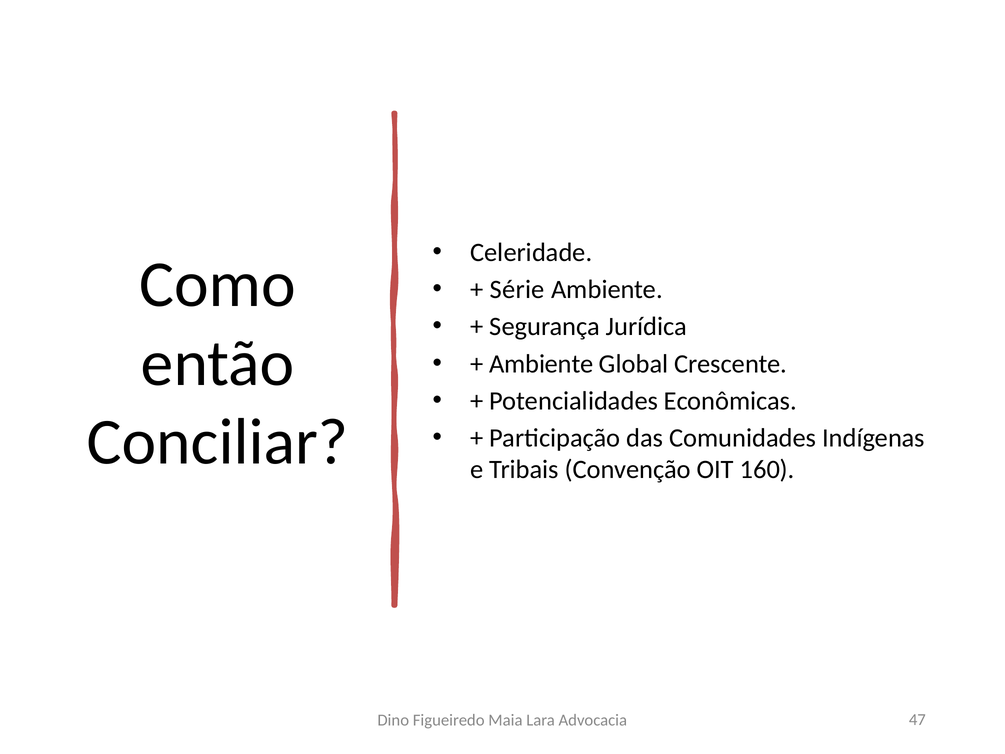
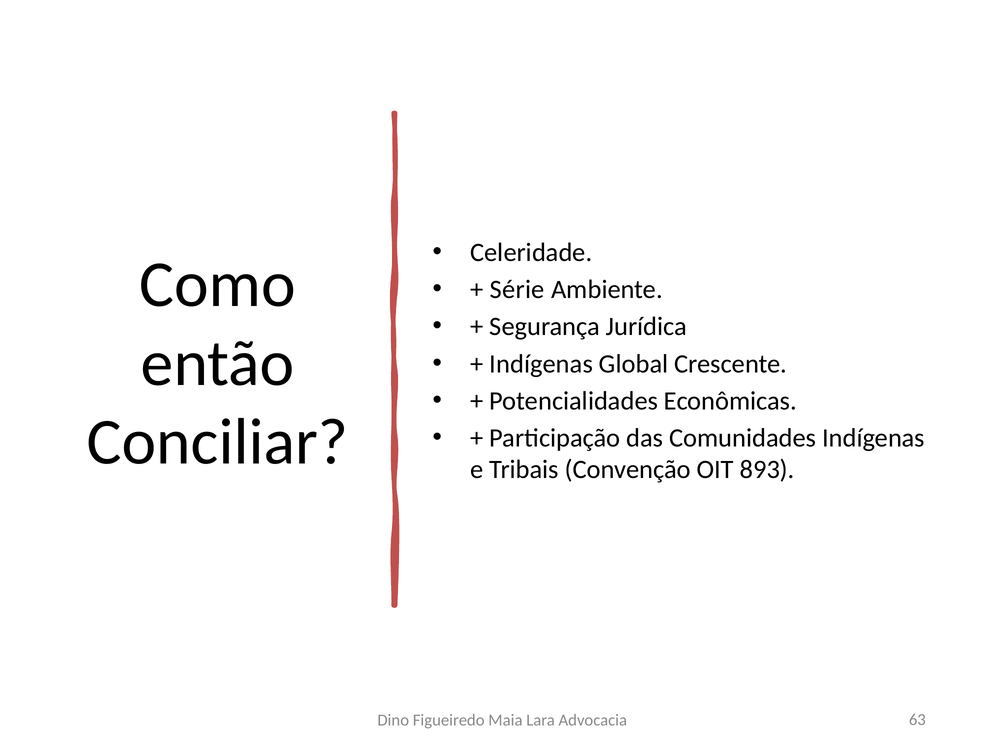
Ambiente: Ambiente -> Indígenas (541, 364)
160: 160 -> 893 (767, 470)
47: 47 -> 63 (917, 720)
